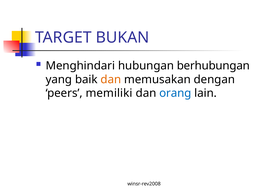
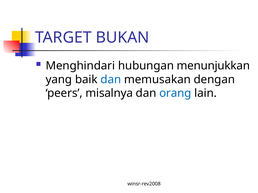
berhubungan: berhubungan -> menunjukkan (213, 66)
dan colour: orange -> blue (111, 80)
memiliki: memiliki -> misalnya (109, 93)
